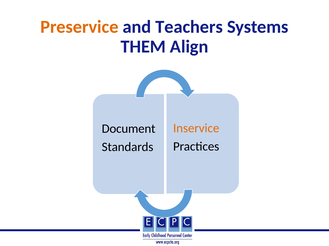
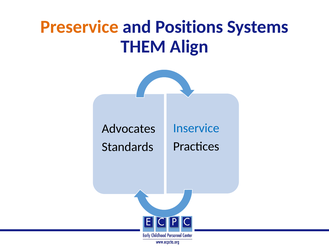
Teachers: Teachers -> Positions (189, 27)
Inservice colour: orange -> blue (196, 128)
Document: Document -> Advocates (129, 129)
